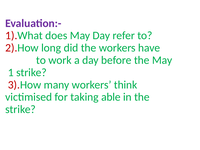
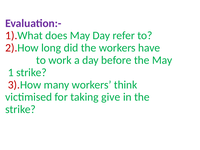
able: able -> give (111, 97)
